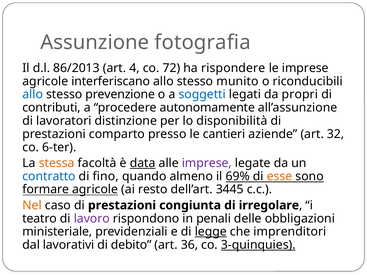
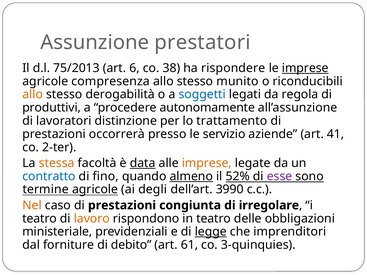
fotografia: fotografia -> prestatori (203, 42)
86/2013: 86/2013 -> 75/2013 (76, 68)
4: 4 -> 6 (134, 68)
72: 72 -> 38 (171, 68)
imprese underline: none -> present (305, 68)
interferiscano: interferiscano -> compresenza (111, 81)
allo colour: blue -> orange (33, 95)
prevenzione: prevenzione -> derogabilità (120, 95)
propri: propri -> regola (300, 95)
contributi: contributi -> produttivi (52, 108)
disponibilità: disponibilità -> trattamento (232, 121)
comparto: comparto -> occorrerà (117, 134)
cantieri: cantieri -> servizio (224, 134)
32: 32 -> 41 (336, 134)
6-ter: 6-ter -> 2-ter (59, 147)
imprese colour: purple -> orange (207, 163)
almeno underline: none -> present (191, 176)
69%: 69% -> 52% (238, 176)
esse colour: orange -> purple (280, 176)
formare: formare -> termine (46, 190)
resto: resto -> degli (153, 190)
3445: 3445 -> 3990 (230, 190)
lavoro colour: purple -> orange (92, 219)
in penali: penali -> teatro (214, 219)
lavorativi: lavorativi -> forniture (69, 245)
36: 36 -> 61 (189, 245)
3-quinquies underline: present -> none (258, 245)
